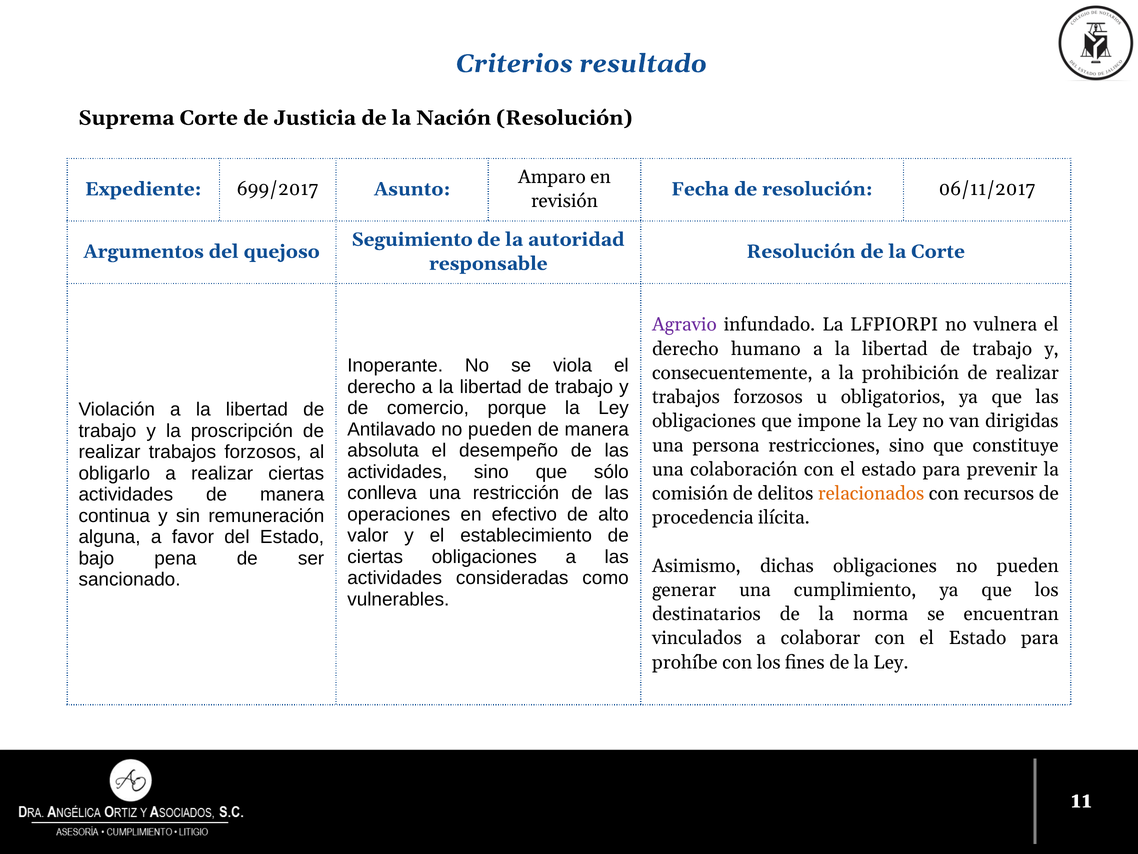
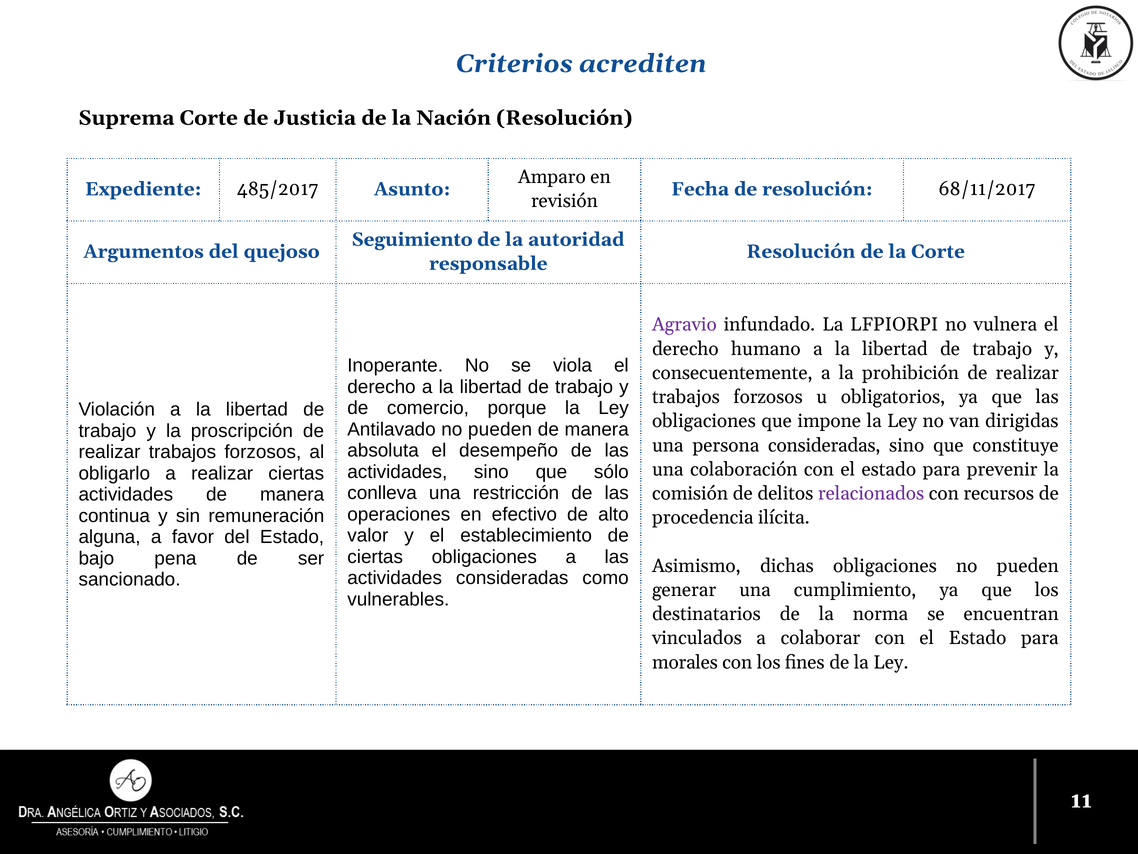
resultado: resultado -> acrediten (643, 64)
699/2017: 699/2017 -> 485/2017 (278, 189)
06/11/2017: 06/11/2017 -> 68/11/2017 (987, 189)
persona restricciones: restricciones -> consideradas (824, 445)
relacionados colour: orange -> purple (871, 493)
prohíbe: prohíbe -> morales (685, 662)
